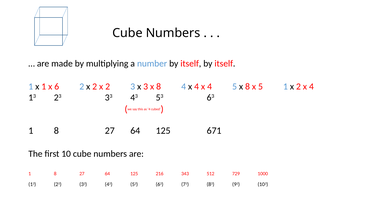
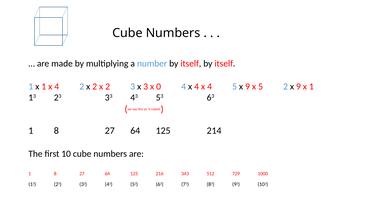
1 x 6: 6 -> 4 (57, 86)
3 x 8: 8 -> 0 (159, 86)
5 x 8: 8 -> 9 (248, 86)
5 1: 1 -> 2 (285, 86)
2: 2 -> 9 (298, 86)
4: 4 -> 1 (311, 86)
671: 671 -> 214 (214, 131)
